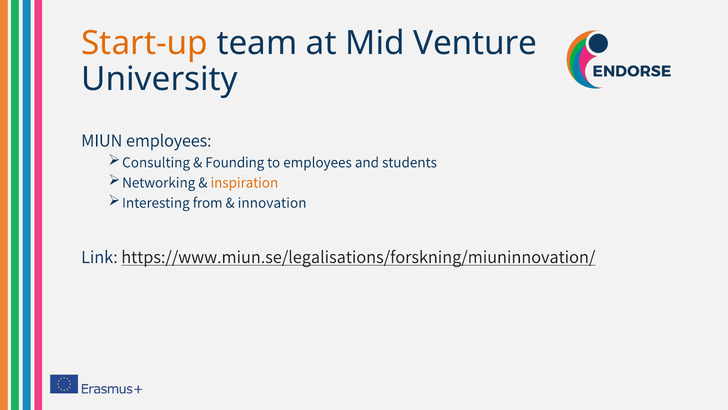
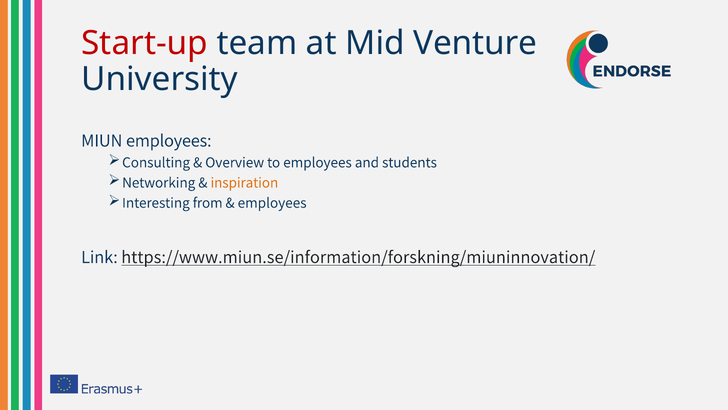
Start-up colour: orange -> red (145, 43)
Founding: Founding -> Overview (235, 162)
innovation: innovation -> employees (272, 202)
https://www.miun.se/legalisations/forskning/miuninnovation/: https://www.miun.se/legalisations/forskning/miuninnovation/ -> https://www.miun.se/information/forskning/miuninnovation/ (358, 257)
